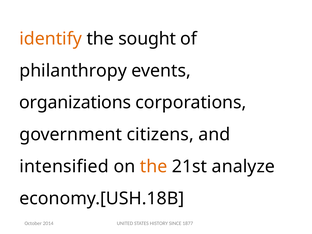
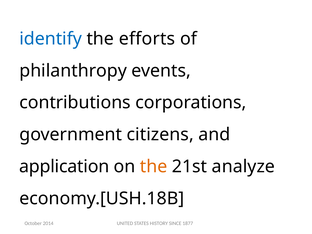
identify colour: orange -> blue (51, 39)
sought: sought -> efforts (147, 39)
organizations: organizations -> contributions (75, 103)
intensified: intensified -> application (64, 167)
